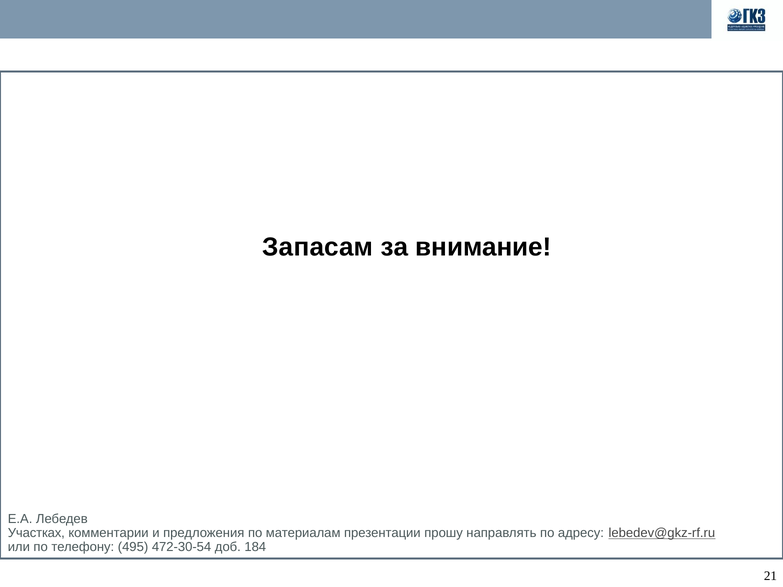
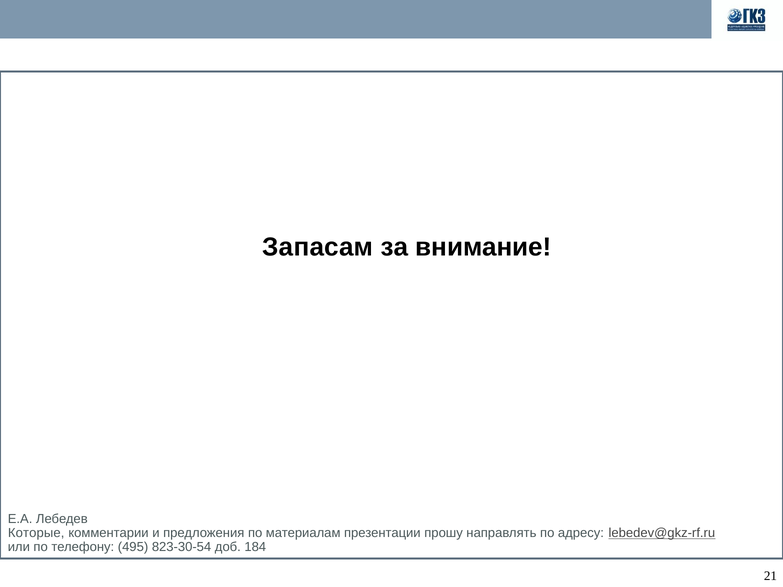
Участках: Участках -> Которые (36, 533)
472-30-54: 472-30-54 -> 823-30-54 (182, 547)
